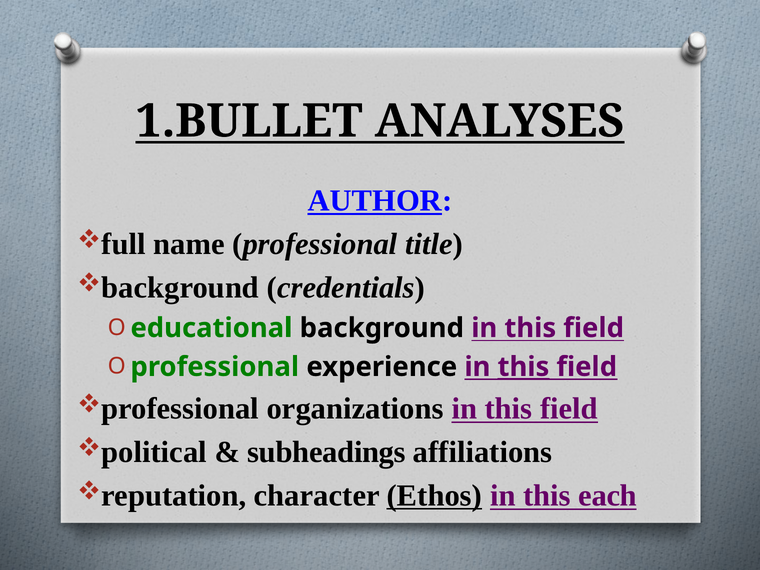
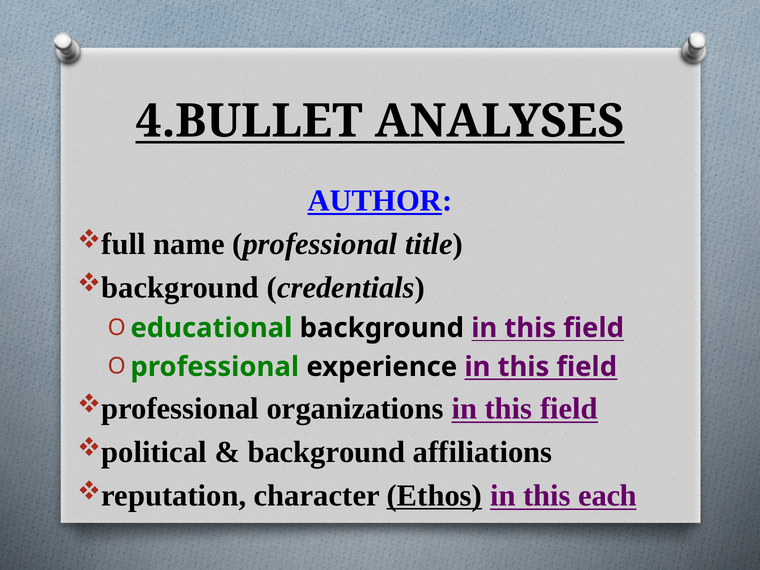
1.BULLET: 1.BULLET -> 4.BULLET (249, 121)
this underline: present -> none (523, 367)
subheadings: subheadings -> background (327, 452)
